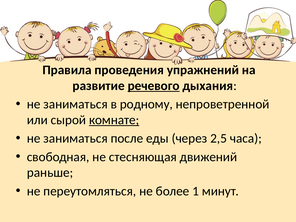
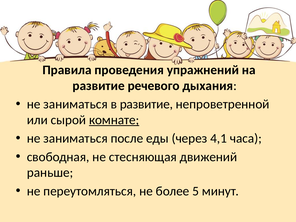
речевого underline: present -> none (154, 86)
в родному: родному -> развитие (146, 104)
2,5: 2,5 -> 4,1 (219, 138)
1: 1 -> 5 (196, 191)
